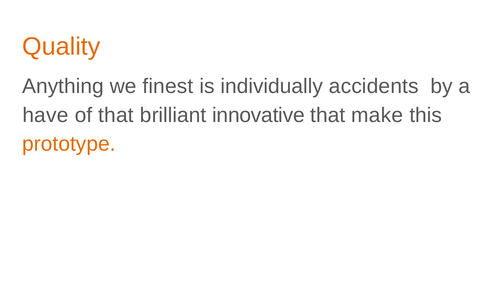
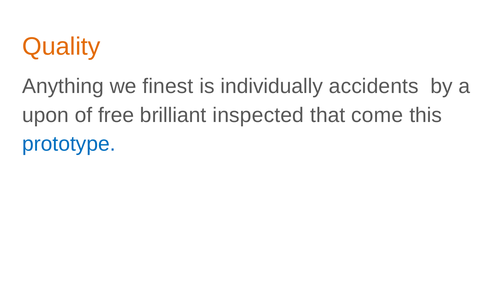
have: have -> upon (46, 115)
of that: that -> free (116, 115)
innovative: innovative -> inspected (258, 115)
make: make -> come (377, 115)
prototype colour: orange -> blue (69, 144)
